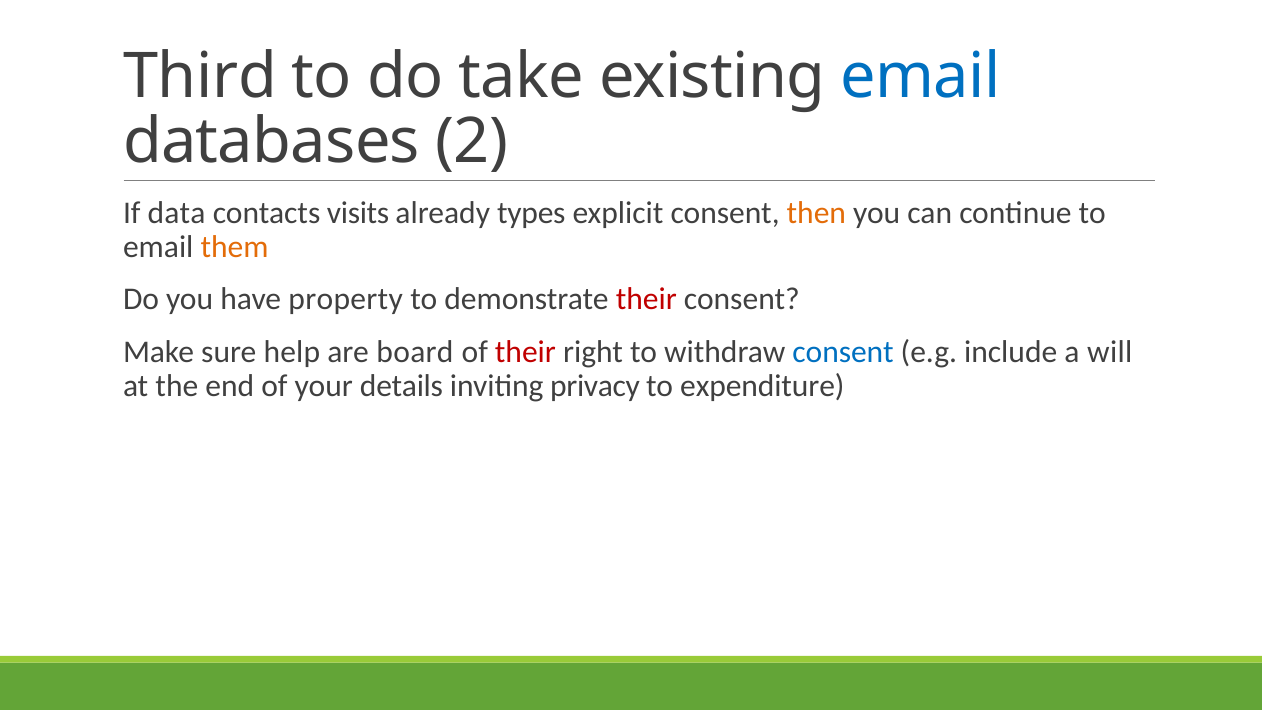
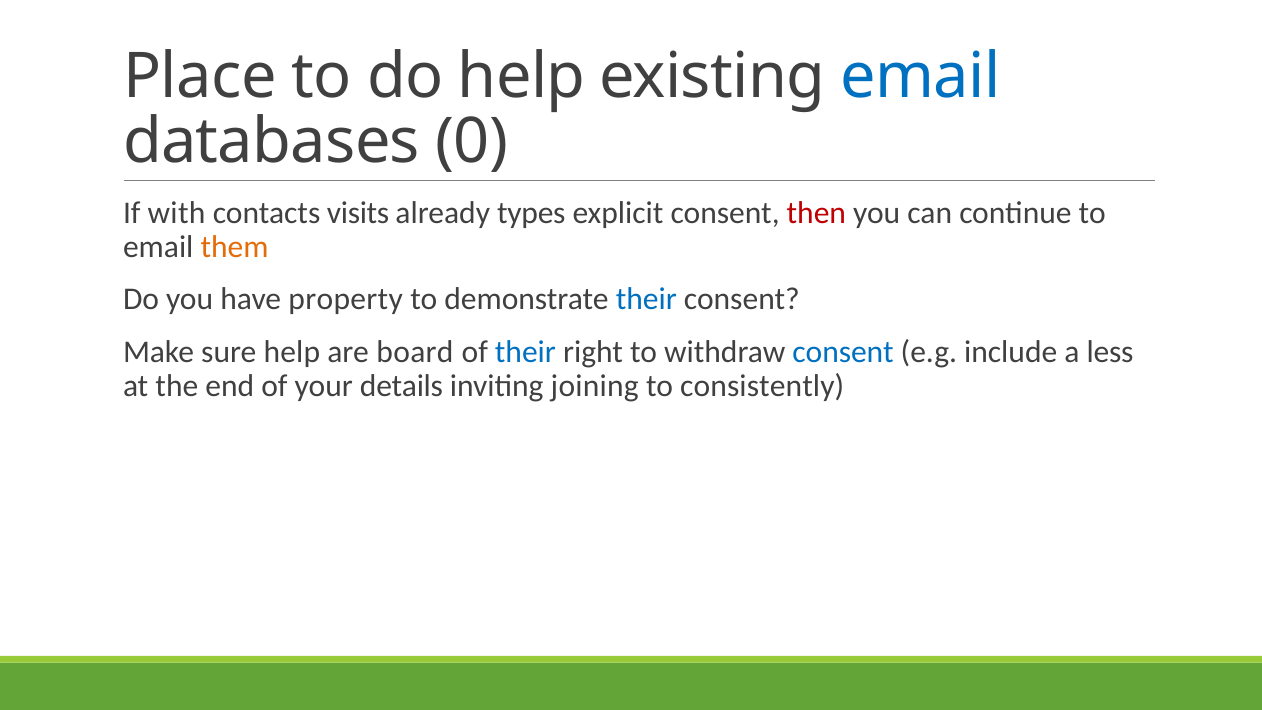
Third: Third -> Place (200, 77)
do take: take -> help (522, 77)
2: 2 -> 0 (472, 141)
data: data -> with (177, 213)
then colour: orange -> red (816, 213)
their colour: red -> blue (646, 299)
their colour: red -> blue (525, 352)
will: will -> less (1110, 352)
privacy: privacy -> joining (595, 386)
expenditure: expenditure -> consistently (762, 386)
